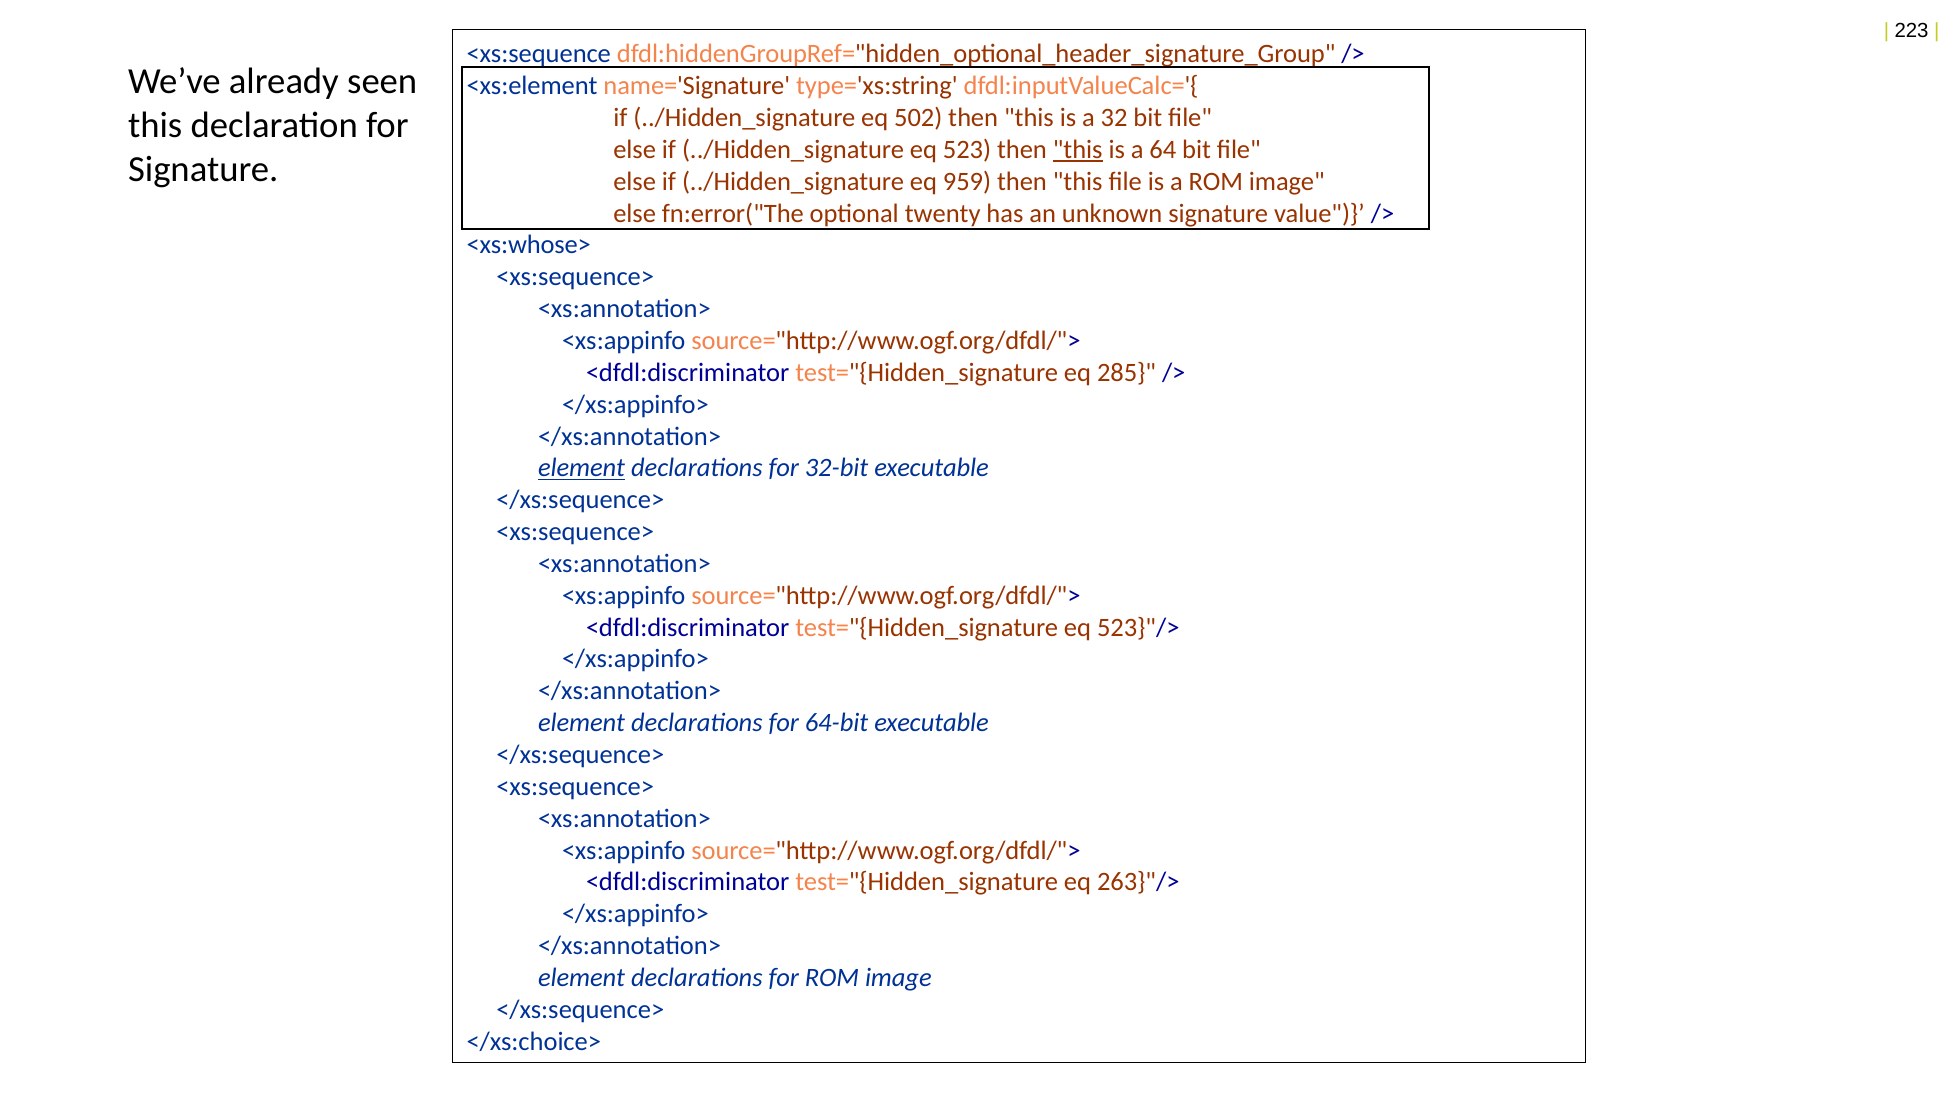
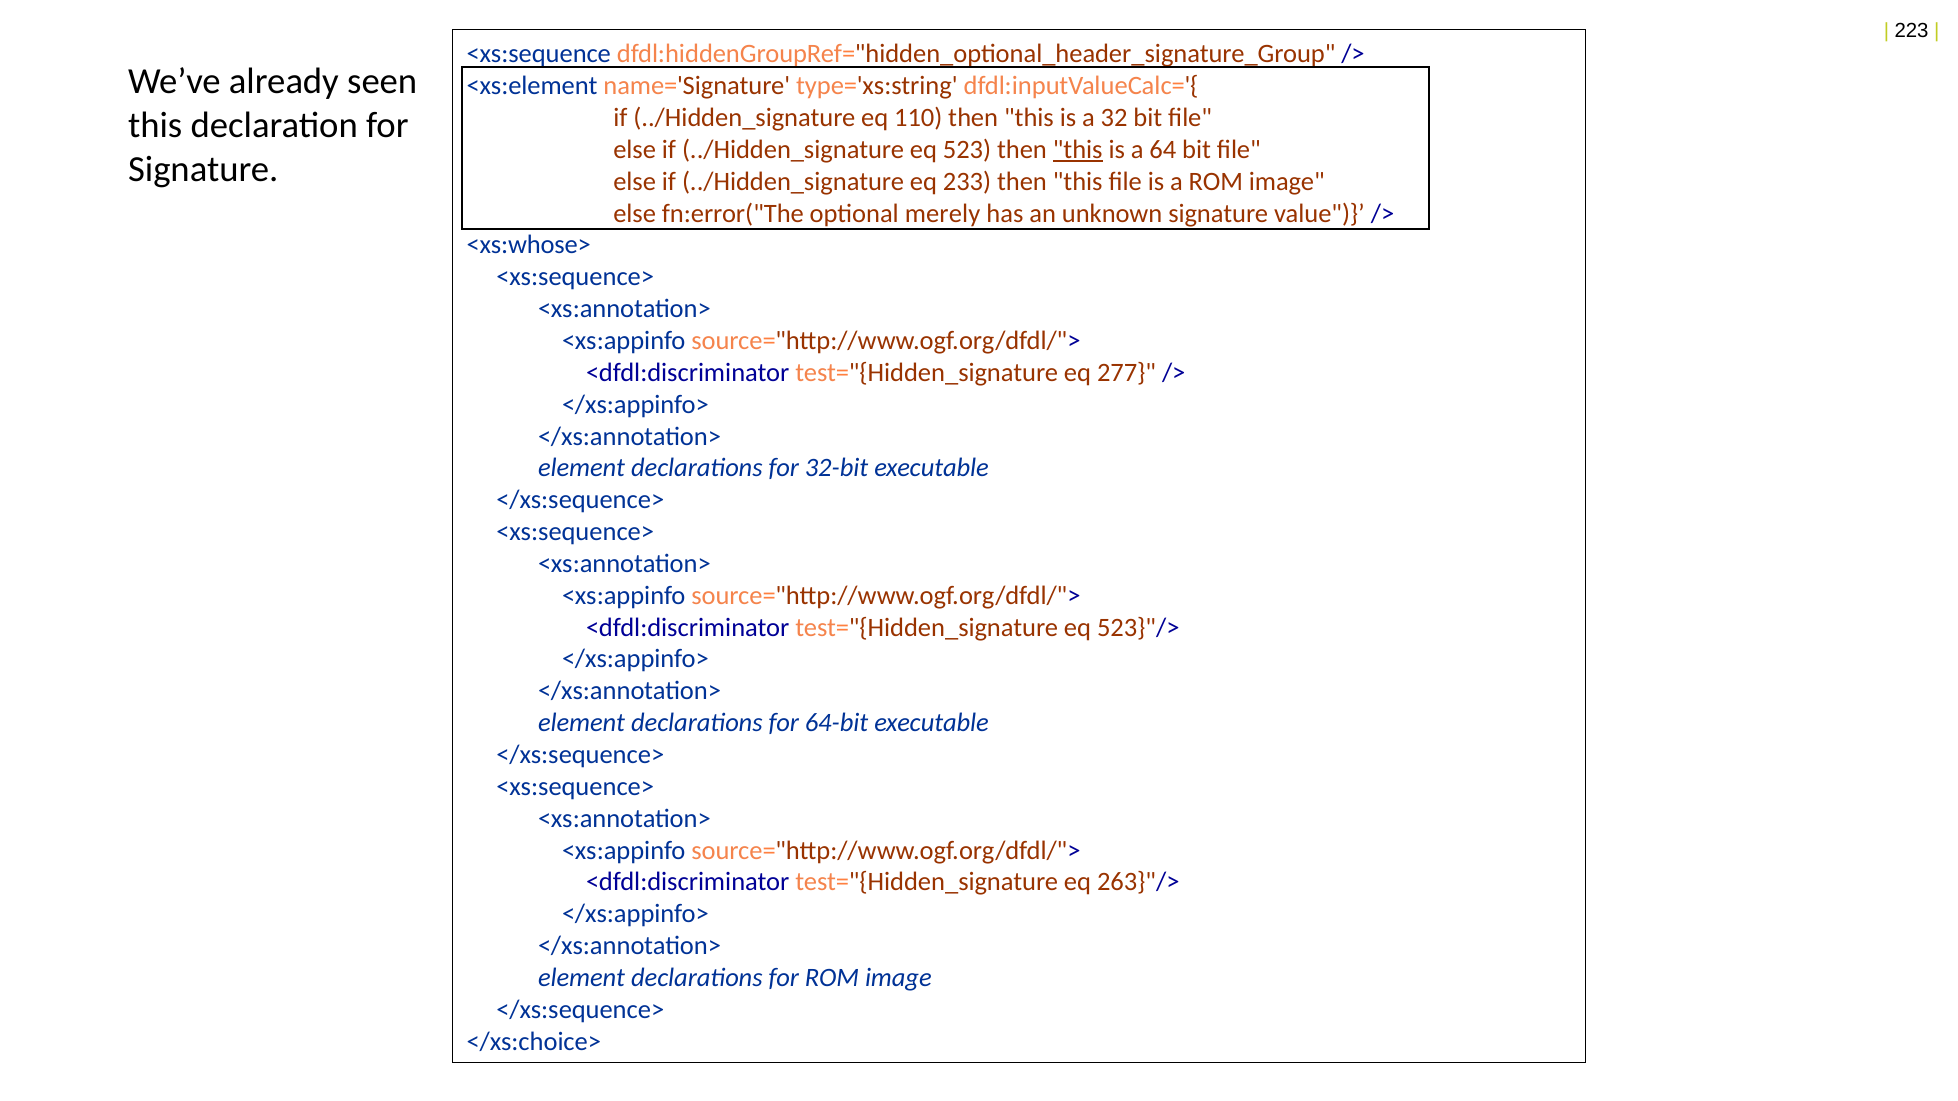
502: 502 -> 110 (918, 118)
959: 959 -> 233 (967, 182)
twenty: twenty -> merely (943, 213)
285: 285 -> 277 (1127, 373)
element underline: present -> none (582, 468)
